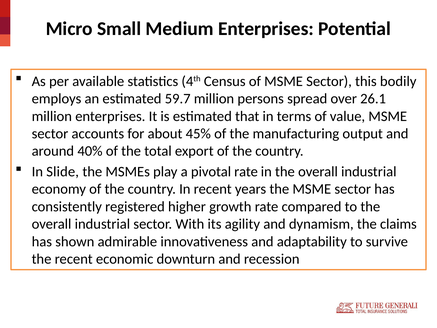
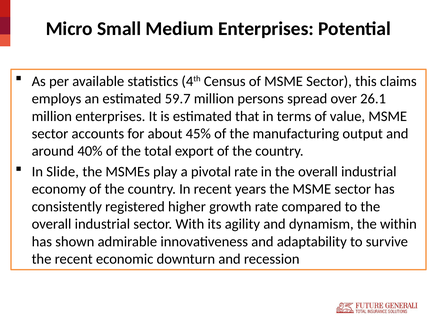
bodily: bodily -> claims (398, 81)
claims: claims -> within (398, 224)
